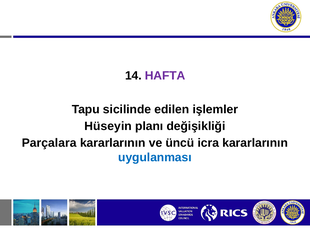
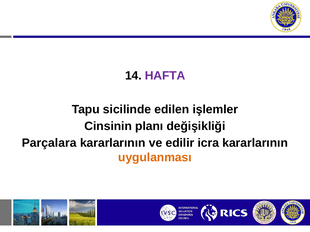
Hüseyin: Hüseyin -> Cinsinin (108, 126)
üncü: üncü -> edilir (180, 143)
uygulanması colour: blue -> orange (155, 158)
